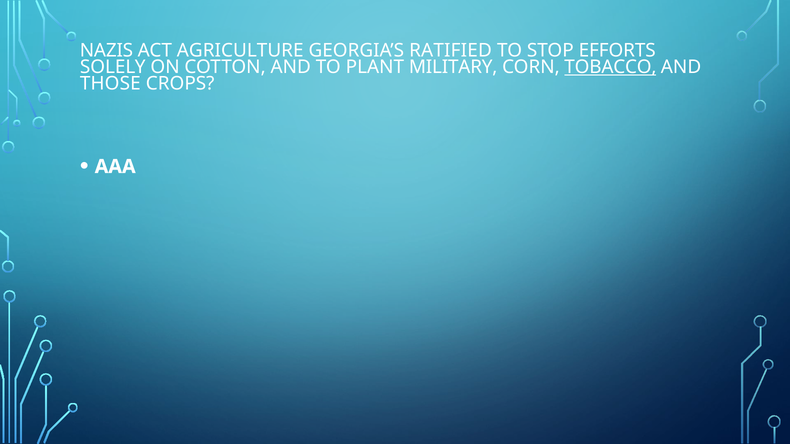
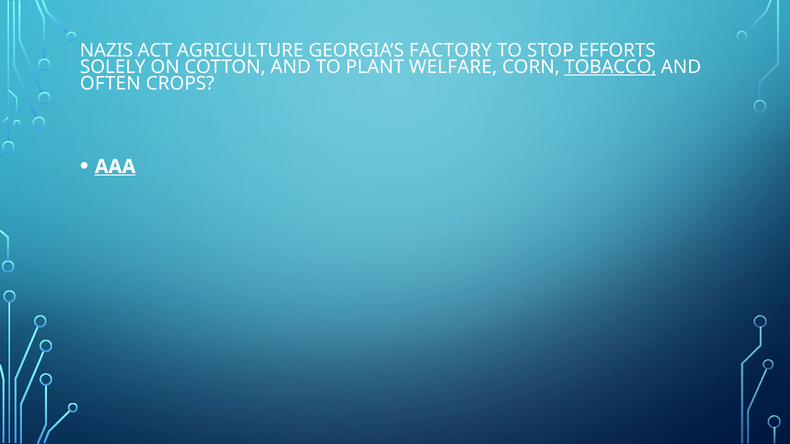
RATIFIED: RATIFIED -> FACTORY (450, 51)
MILITARY: MILITARY -> WELFARE (453, 67)
THOSE: THOSE -> OFTEN (110, 83)
AAA underline: none -> present (115, 167)
